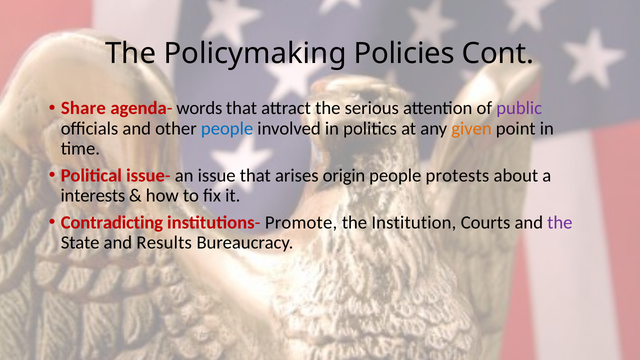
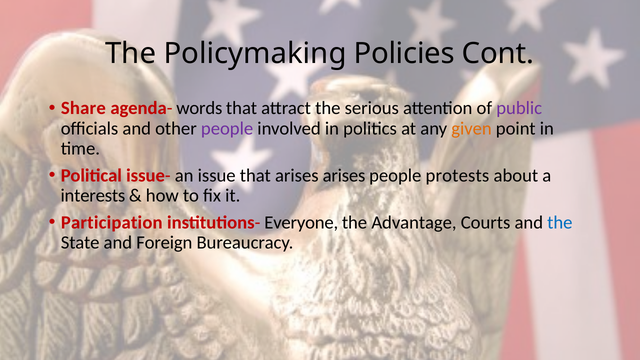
people colour: blue -> purple (227, 128)
arises origin: origin -> arises (344, 175)
Contradicting: Contradicting -> Participation (112, 222)
Promote: Promote -> Everyone (301, 222)
Institution: Institution -> Advantage (414, 222)
the colour: purple -> blue (560, 222)
Results: Results -> Foreign (164, 243)
